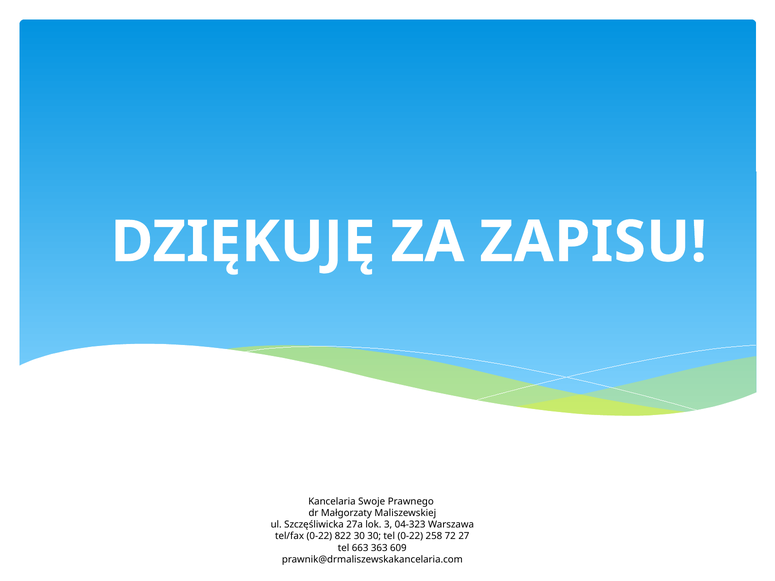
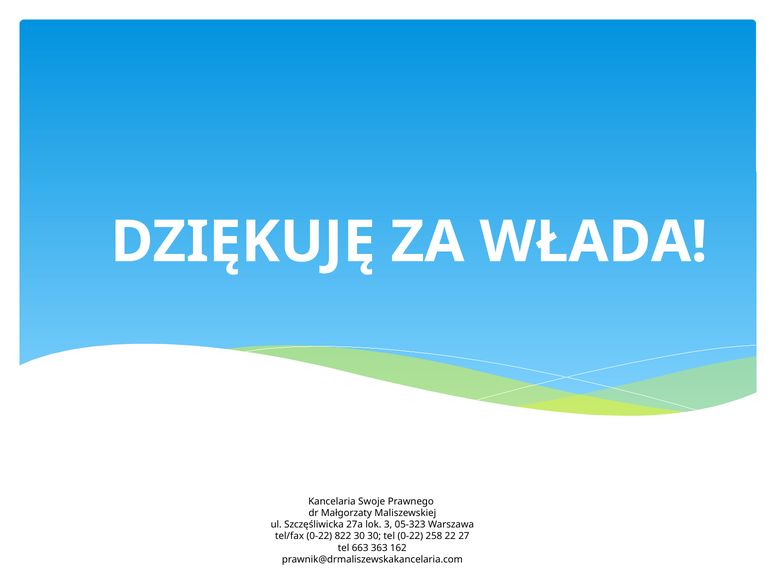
ZAPISU: ZAPISU -> WŁADA (594, 242)
04-323: 04-323 -> 05-323 (410, 525)
72: 72 -> 22 (450, 536)
609: 609 -> 162 (398, 548)
